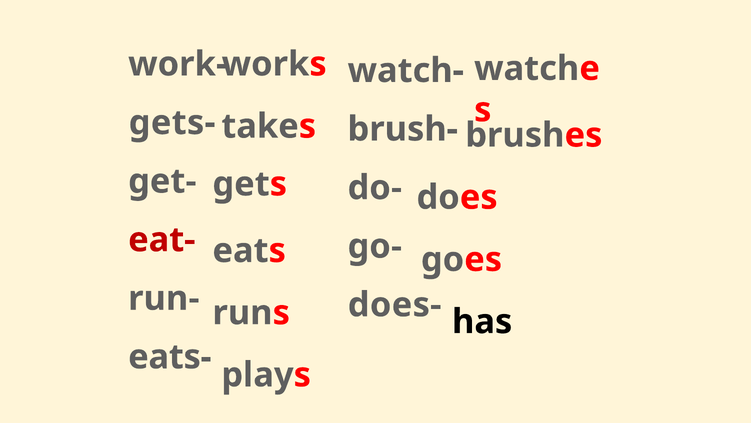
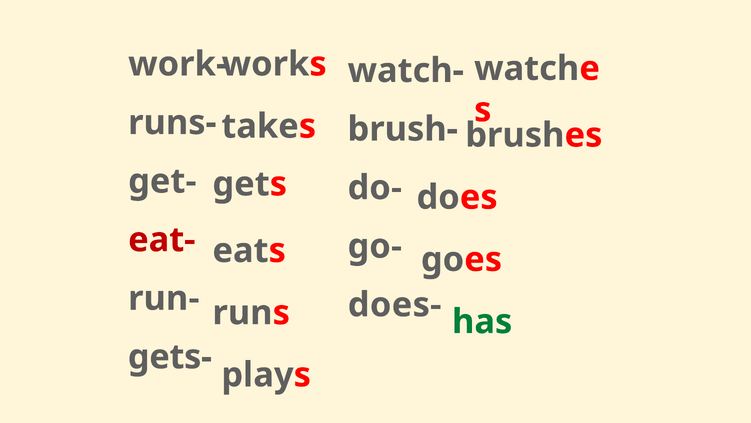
gets-: gets- -> runs- (172, 123)
has colour: black -> green (482, 321)
eats-: eats- -> gets- (170, 357)
